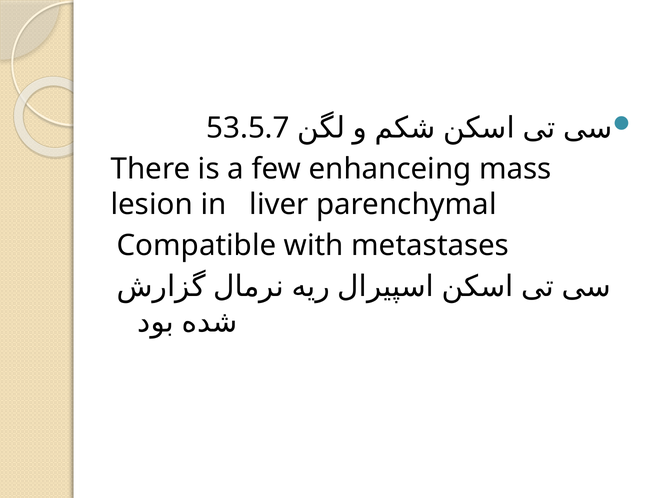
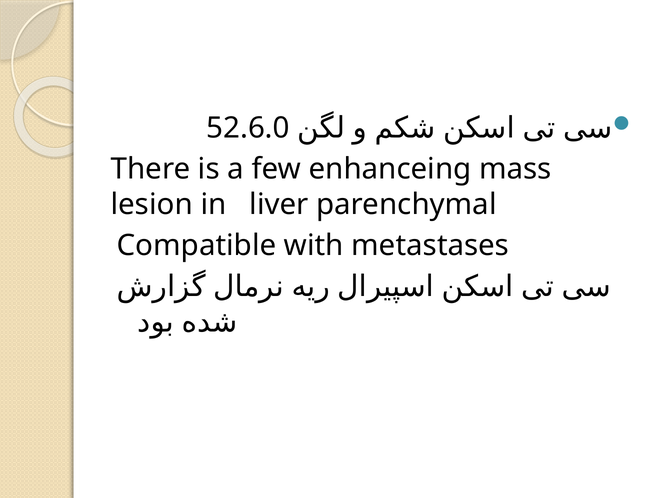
53.5.7: 53.5.7 -> 52.6.0 (248, 128)
